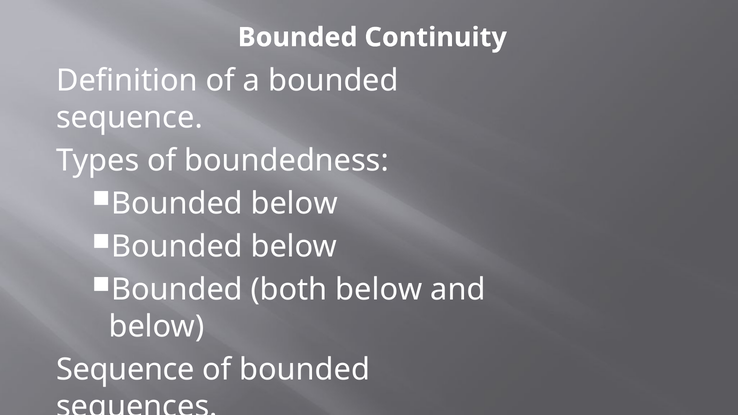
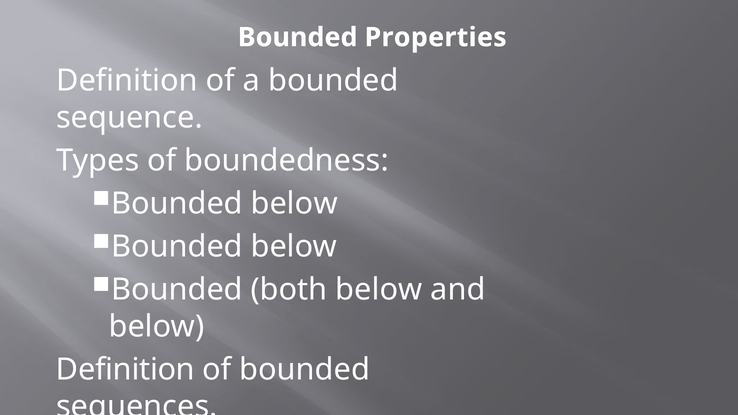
Continuity: Continuity -> Properties (436, 37)
Sequence: Sequence -> Definition (125, 370)
